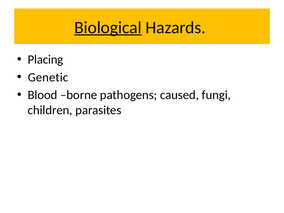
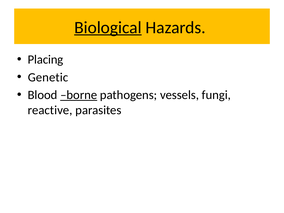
borne underline: none -> present (79, 95)
caused: caused -> vessels (179, 95)
children: children -> reactive (50, 110)
